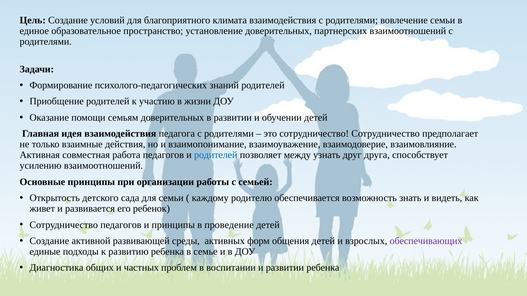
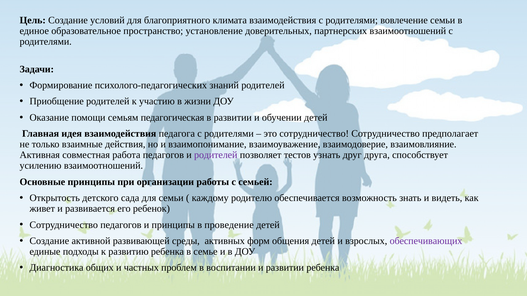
семьям доверительных: доверительных -> педагогическая (173, 118)
родителей colour: blue -> purple (216, 155)
между: между -> тестов (297, 155)
